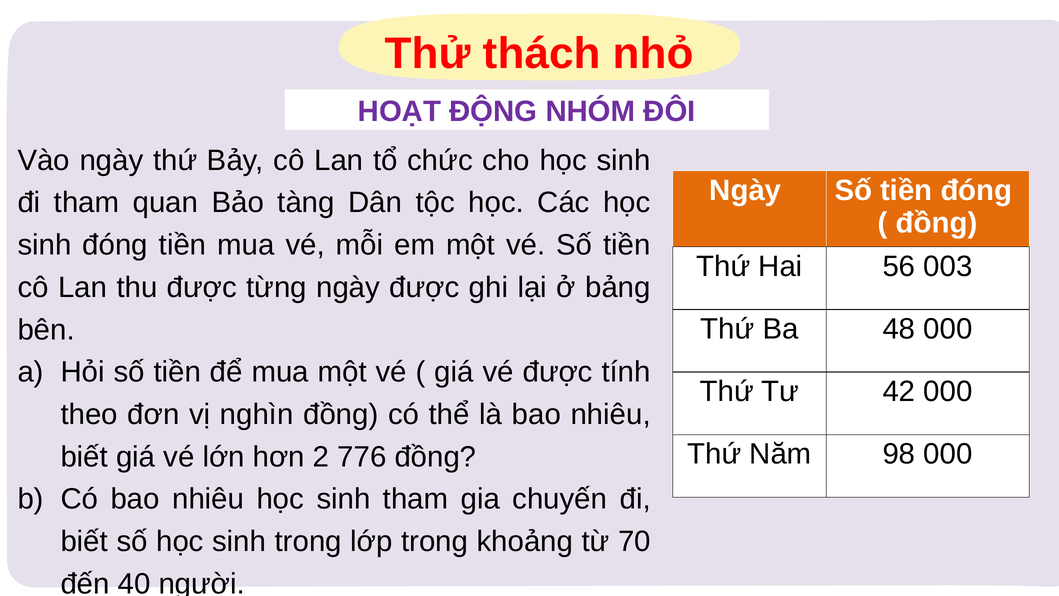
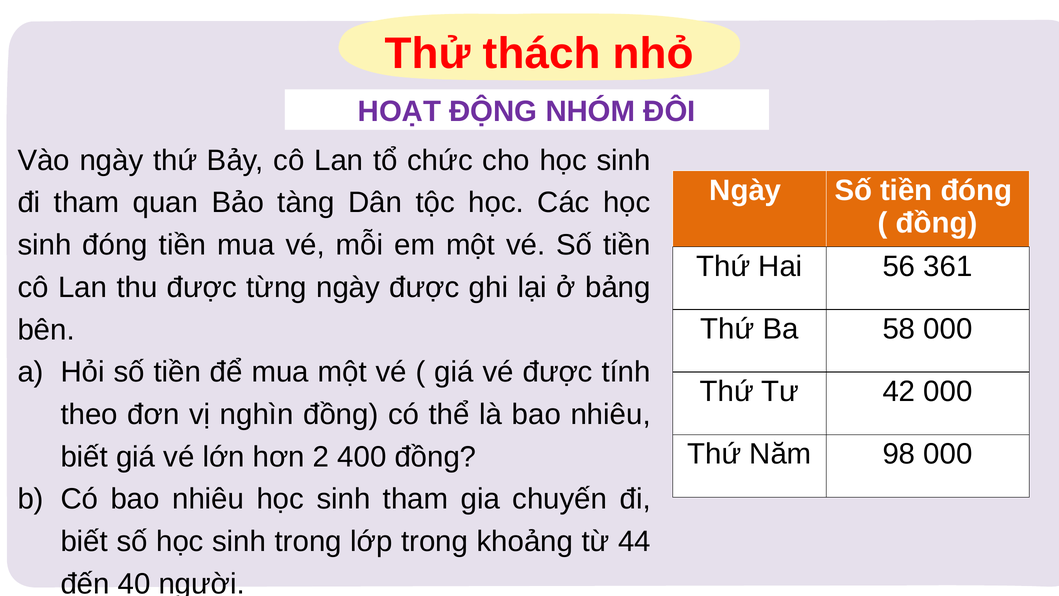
003: 003 -> 361 (948, 266)
48: 48 -> 58 (899, 329)
776: 776 -> 400 (362, 457)
70: 70 -> 44 (634, 541)
